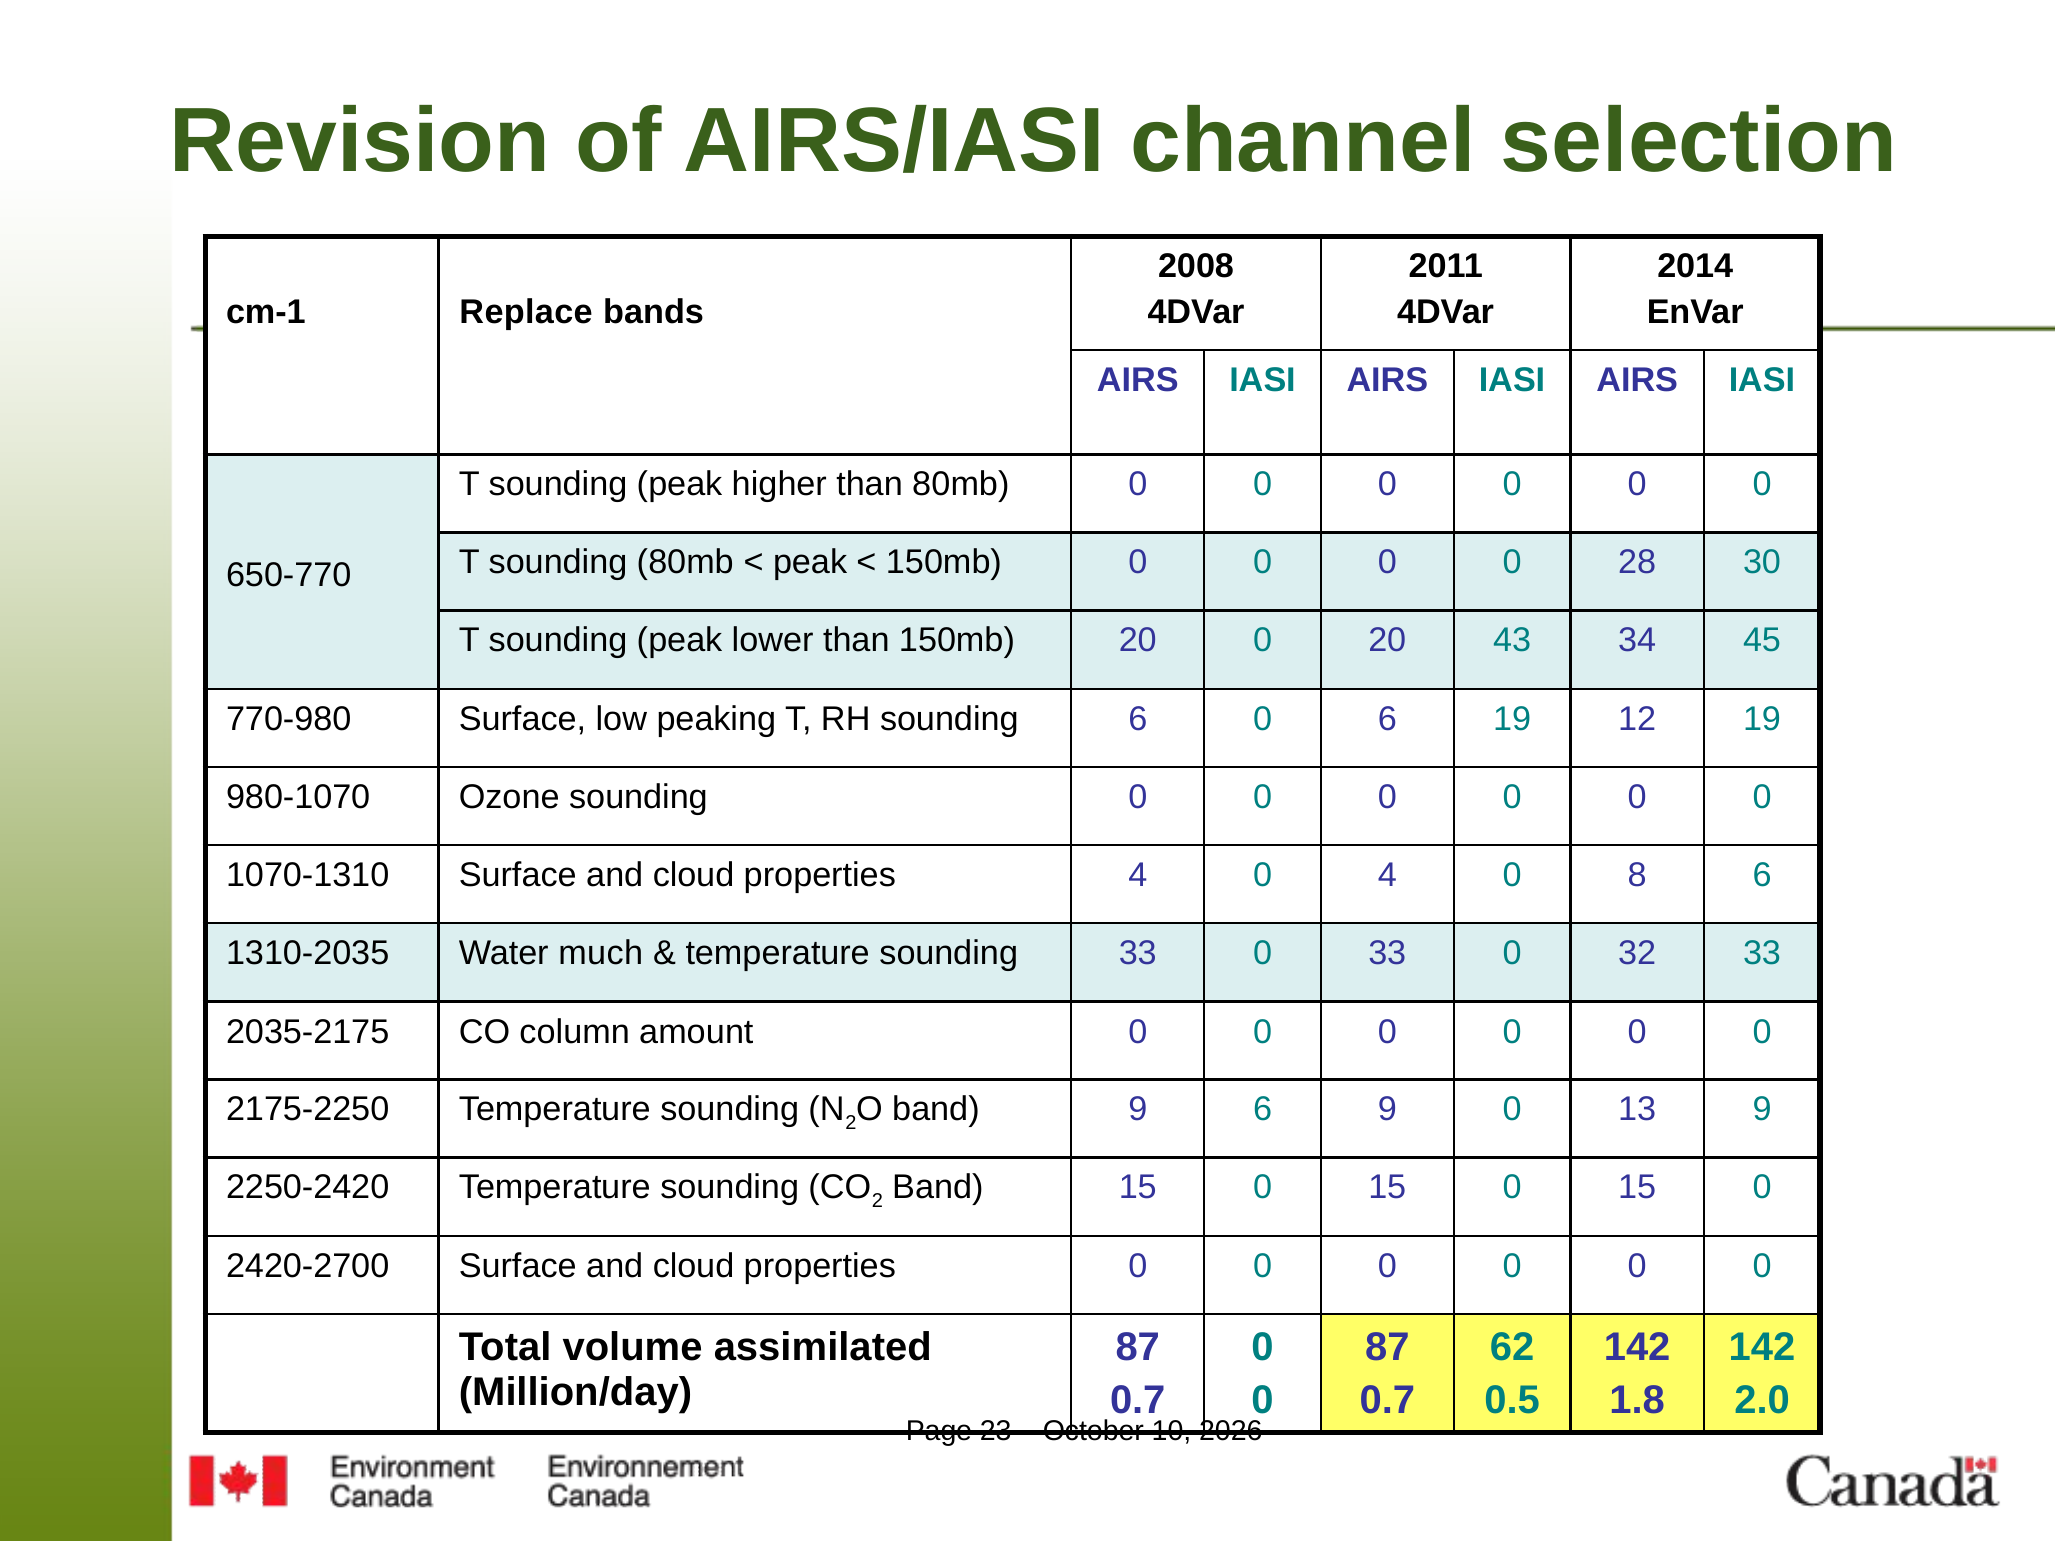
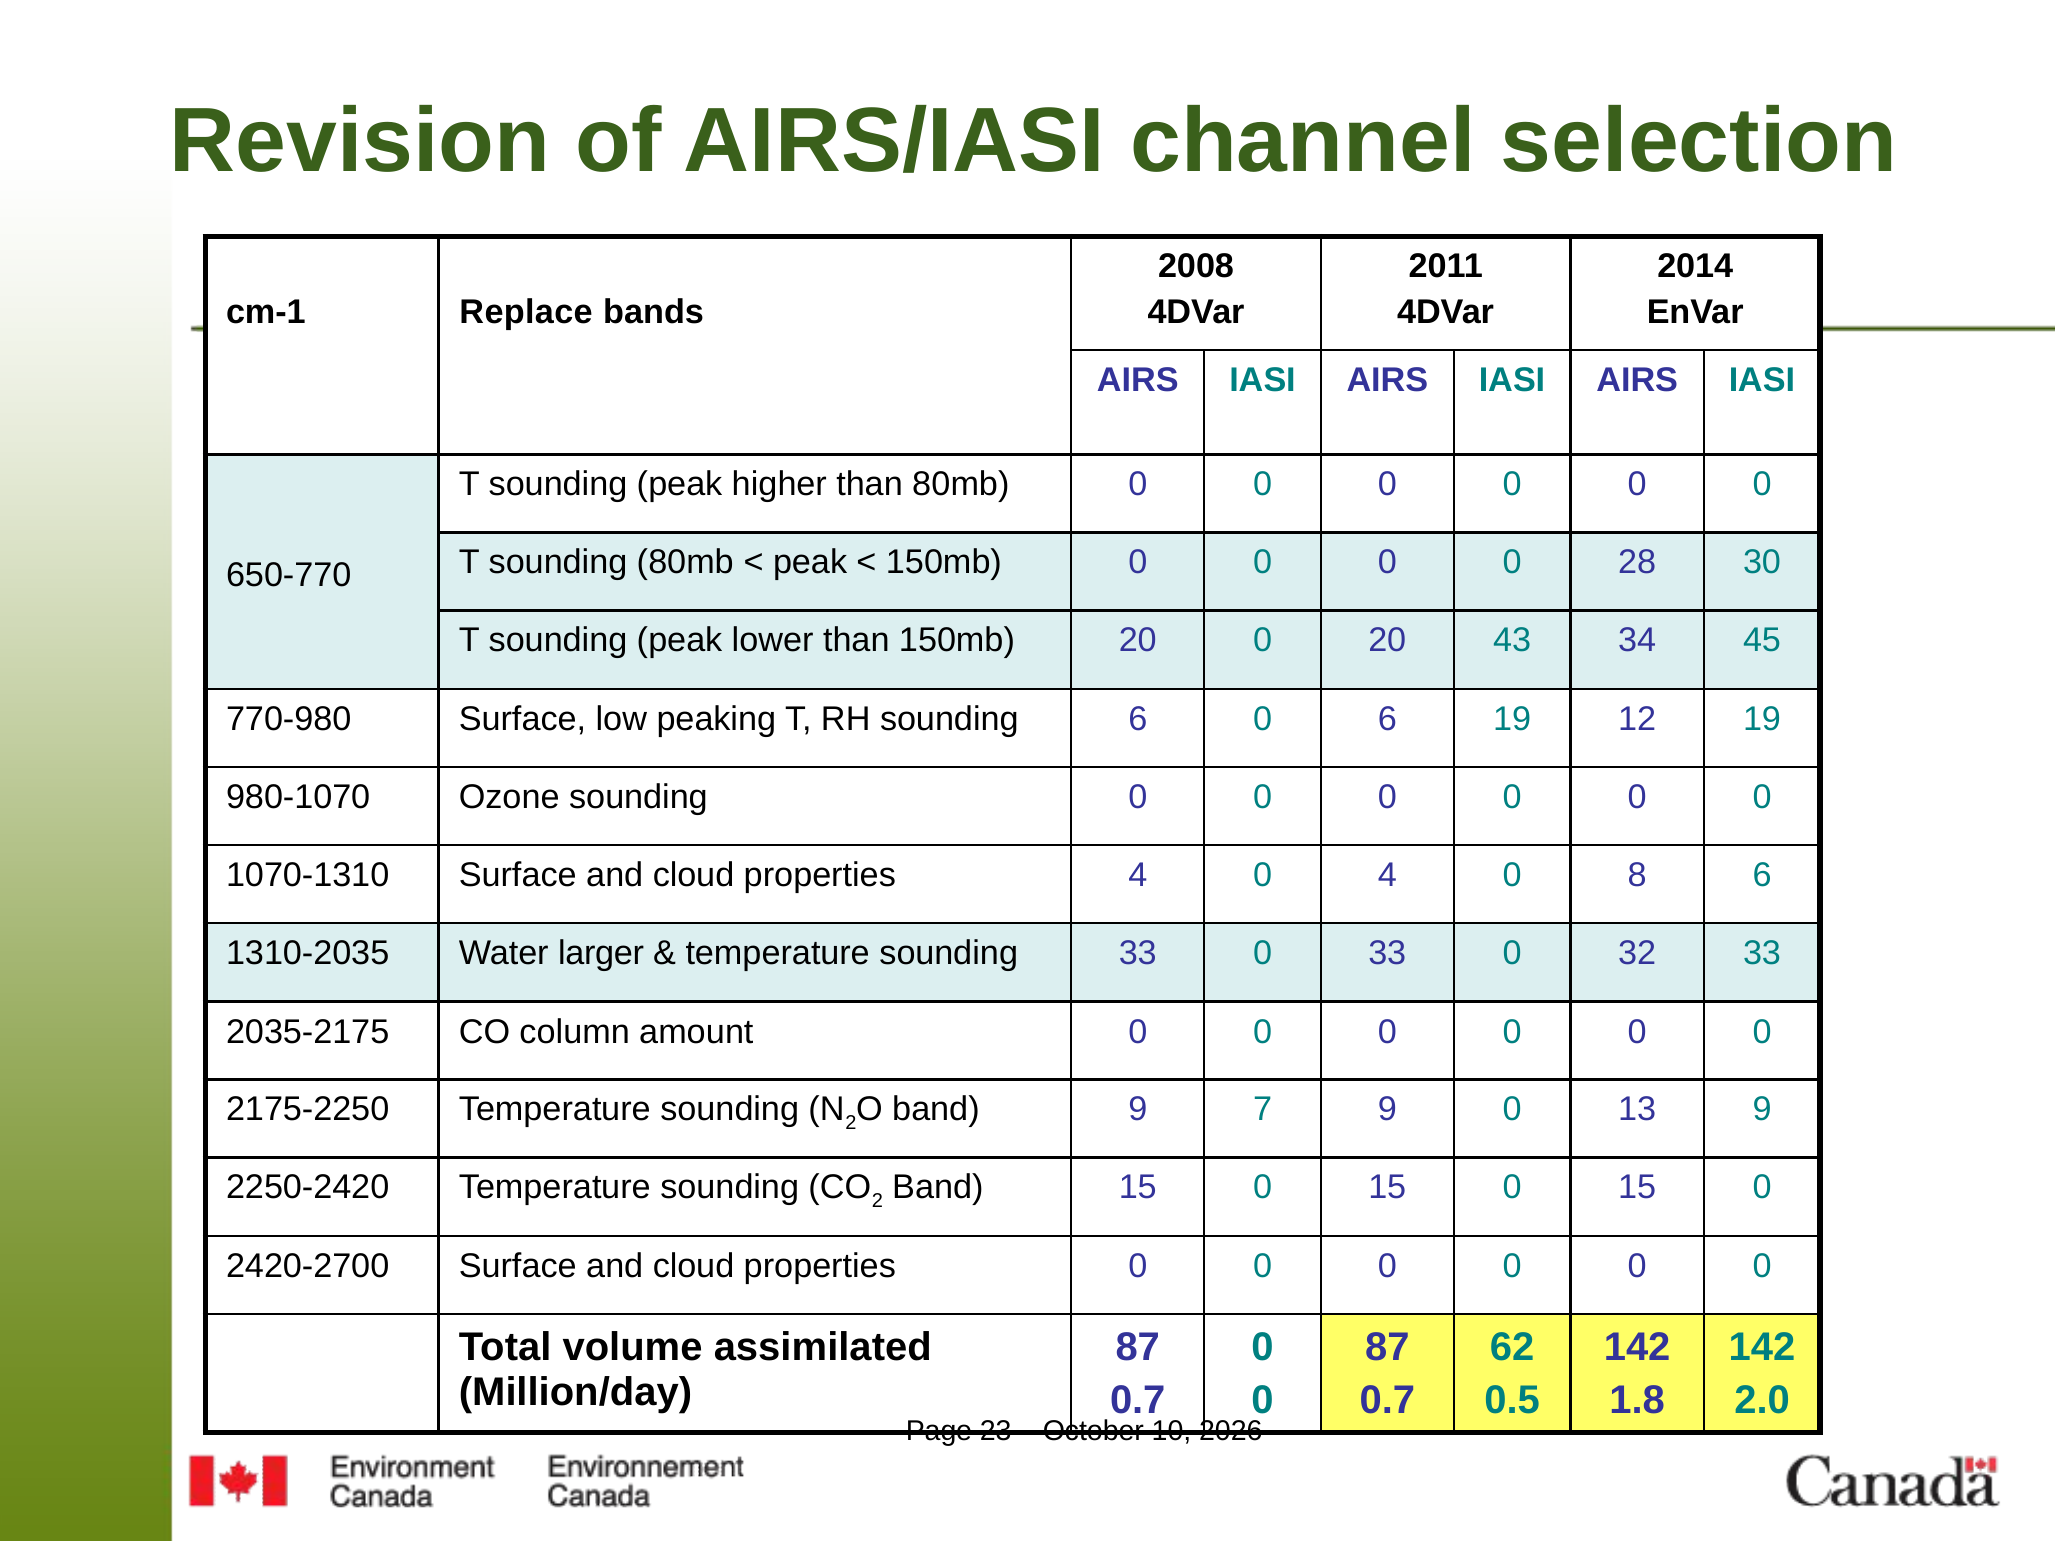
much: much -> larger (601, 954)
9 6: 6 -> 7 (1263, 1110)
